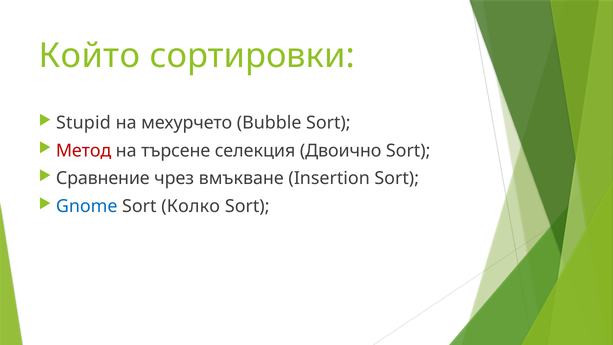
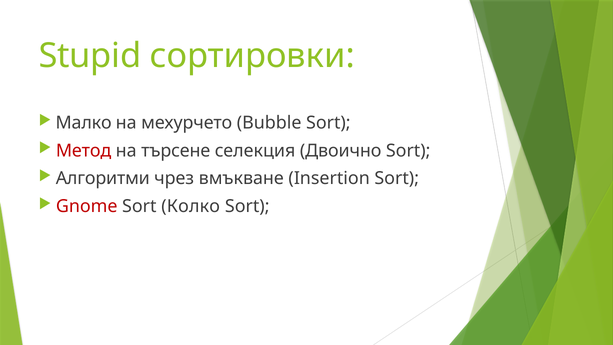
Който: Който -> Stupid (90, 56)
Stupid: Stupid -> Малко (84, 123)
Сравнение: Сравнение -> Алгоритми (103, 178)
Gnome colour: blue -> red (87, 206)
